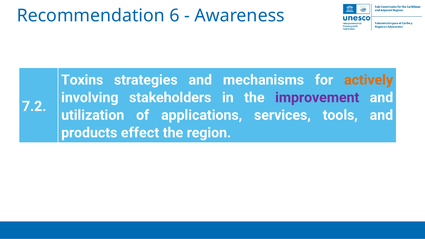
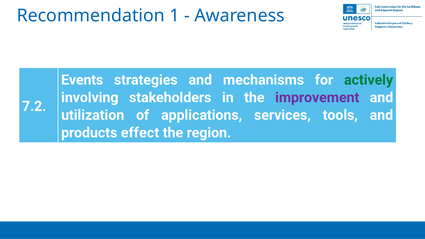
6: 6 -> 1 (174, 16)
Toxins: Toxins -> Events (82, 80)
actively colour: orange -> green (369, 80)
